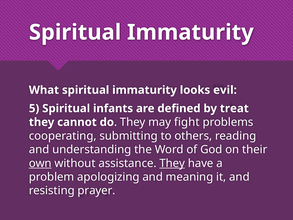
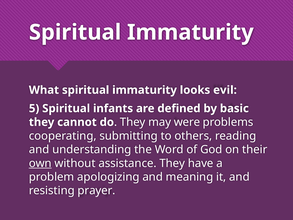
treat: treat -> basic (234, 108)
fight: fight -> were (187, 122)
They underline: present -> none (172, 163)
